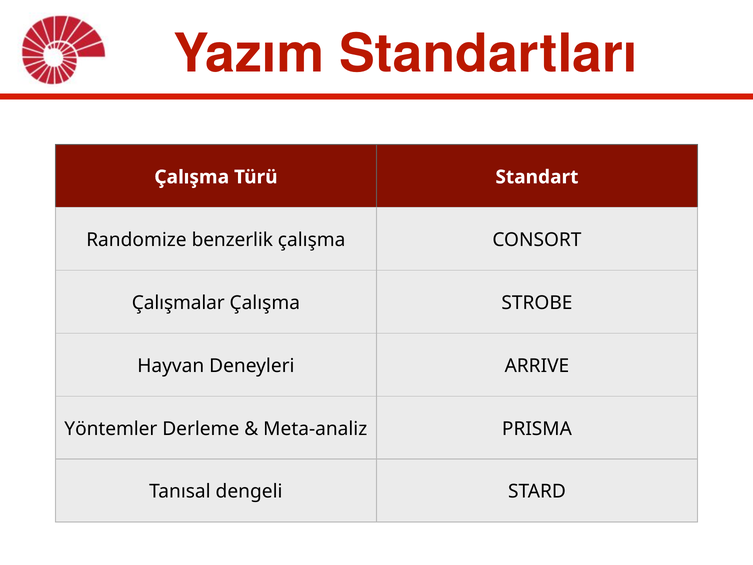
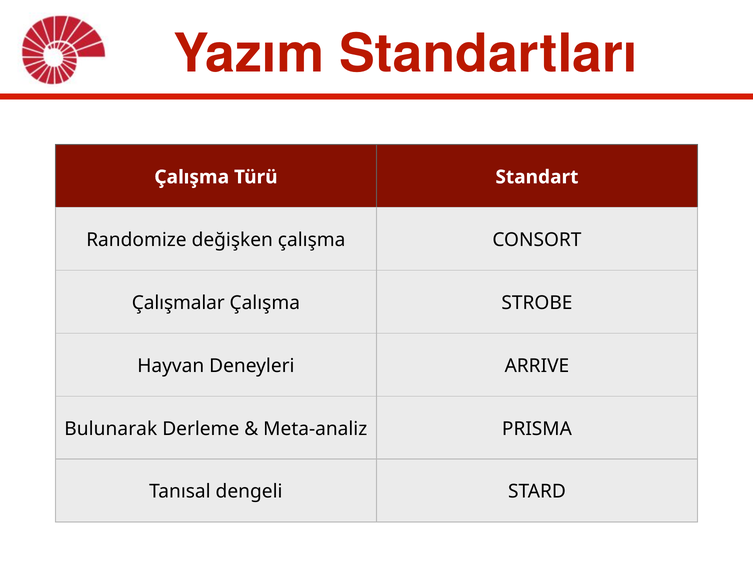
benzerlik: benzerlik -> değişken (232, 240)
Yöntemler: Yöntemler -> Bulunarak (111, 429)
